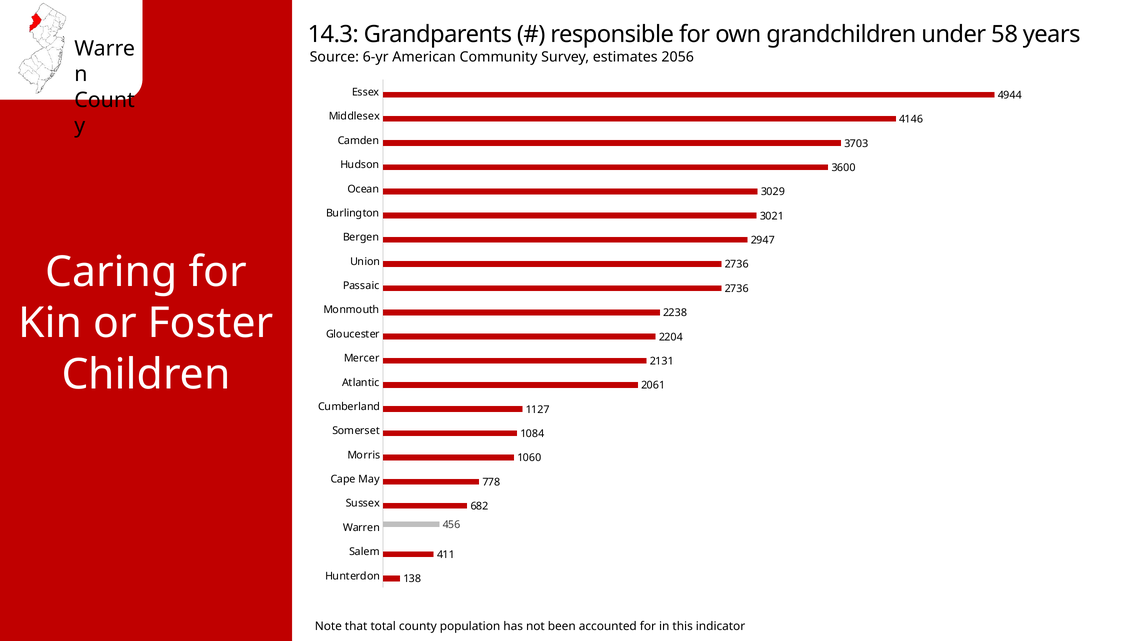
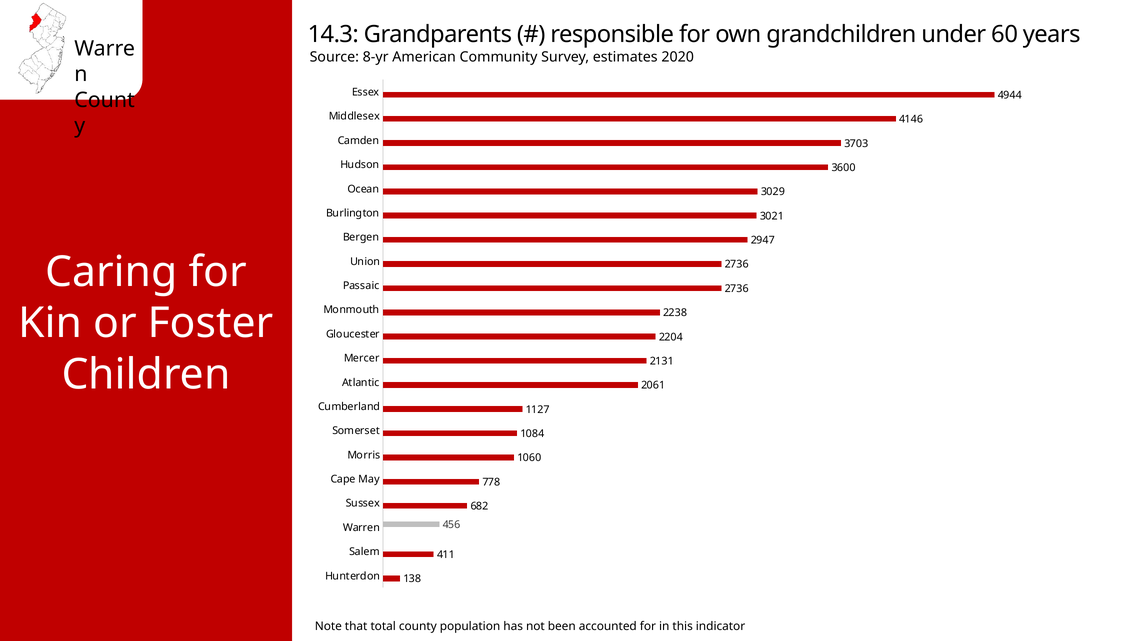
58: 58 -> 60 (1005, 34)
6-yr: 6-yr -> 8-yr (376, 57)
2056: 2056 -> 2020 (678, 57)
